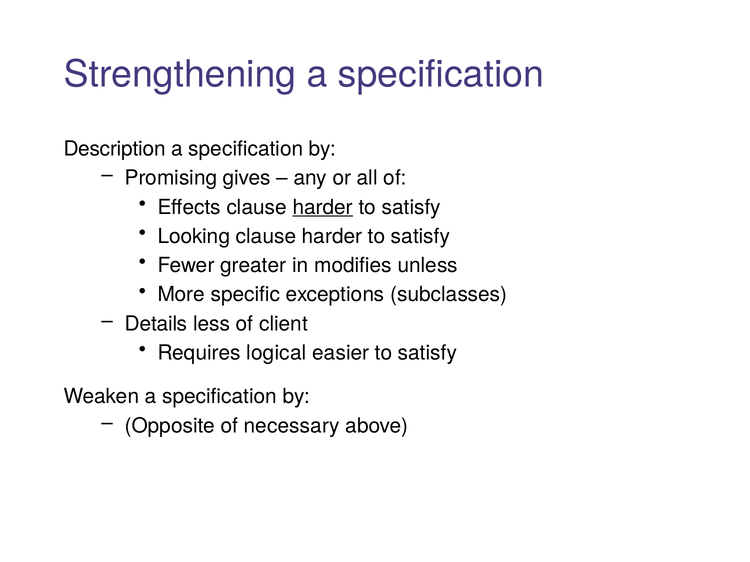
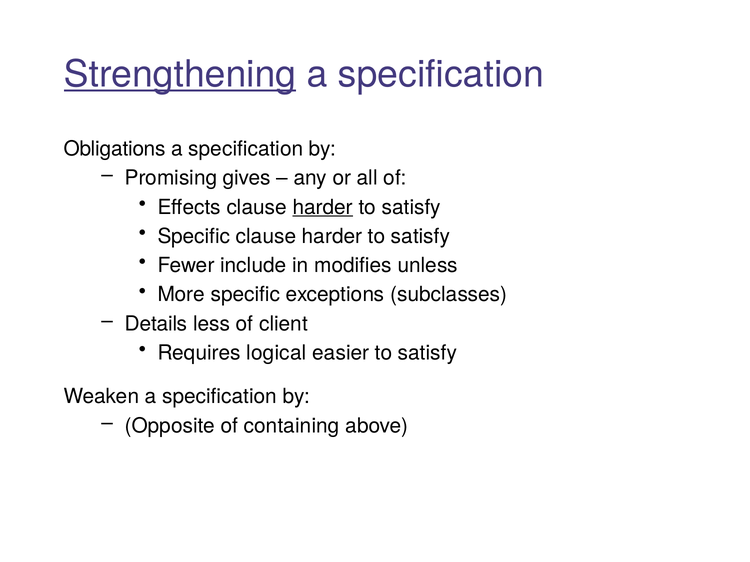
Strengthening underline: none -> present (180, 74)
Description: Description -> Obligations (115, 149)
Looking: Looking -> Specific (194, 236)
greater: greater -> include (253, 266)
necessary: necessary -> containing (292, 426)
